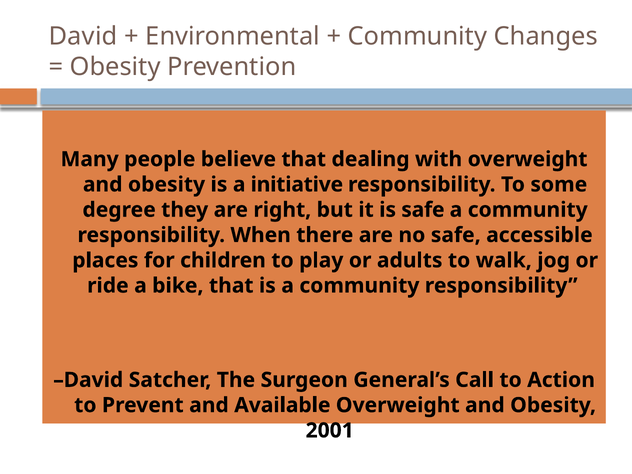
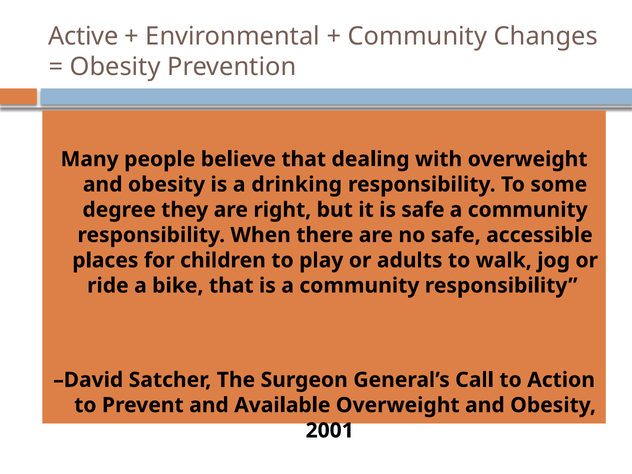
David: David -> Active (83, 37)
initiative: initiative -> drinking (297, 185)
